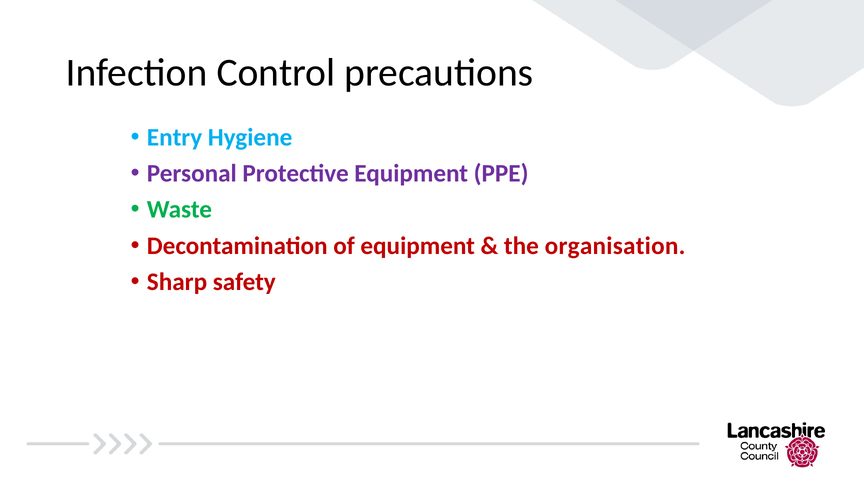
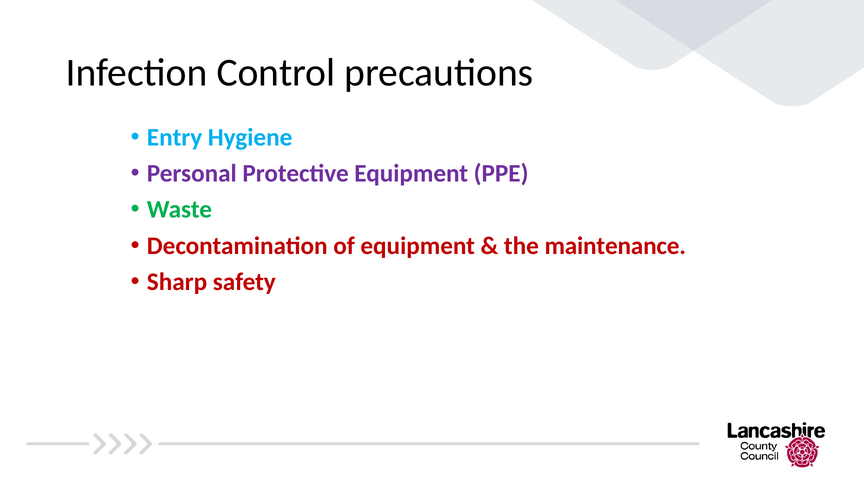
organisation: organisation -> maintenance (615, 246)
